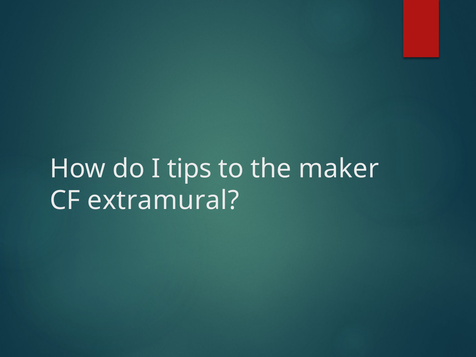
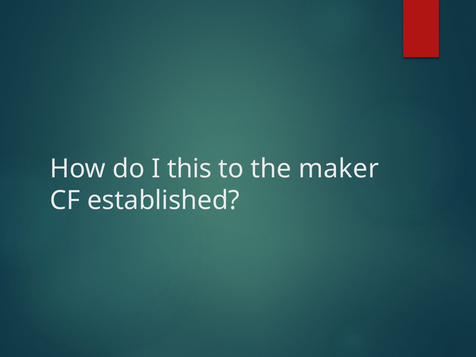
tips: tips -> this (190, 169)
extramural: extramural -> established (163, 201)
